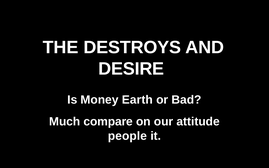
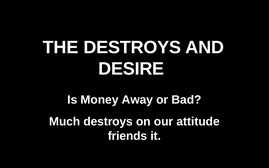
Earth: Earth -> Away (137, 100)
Much compare: compare -> destroys (108, 122)
people: people -> friends (128, 136)
